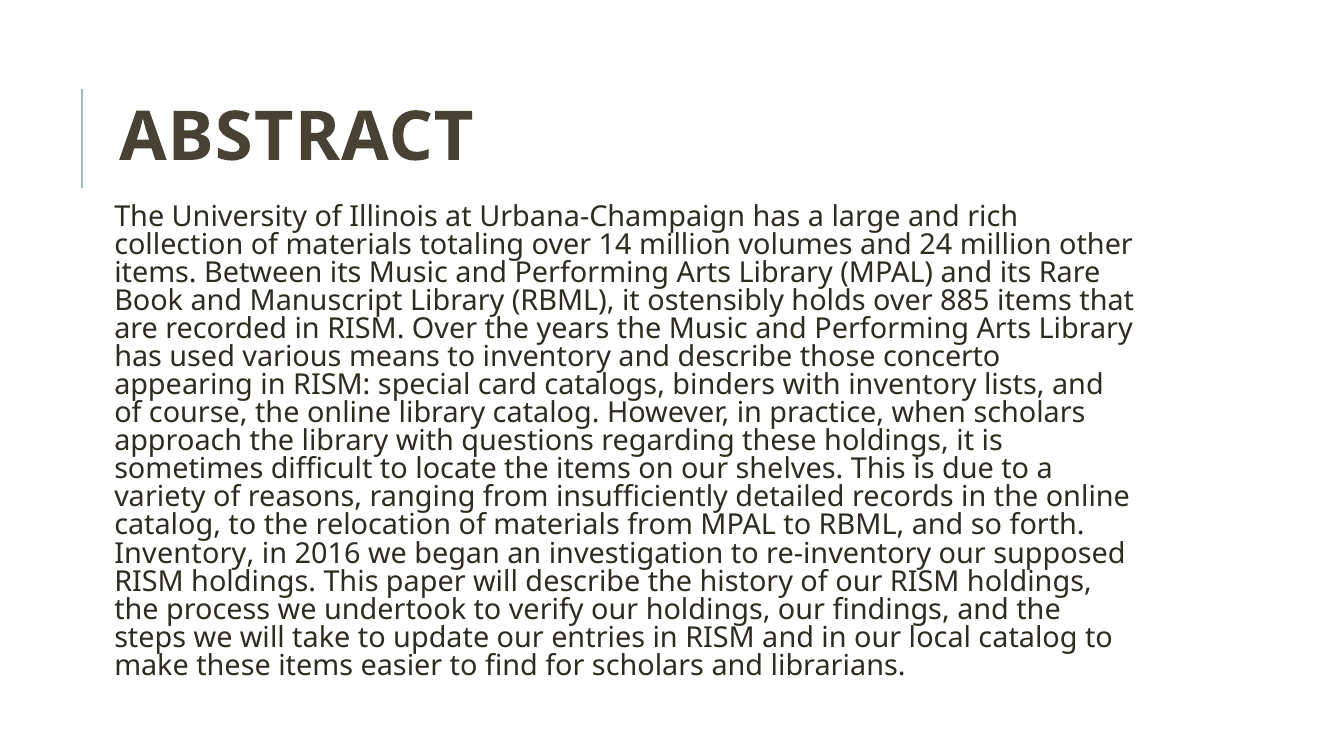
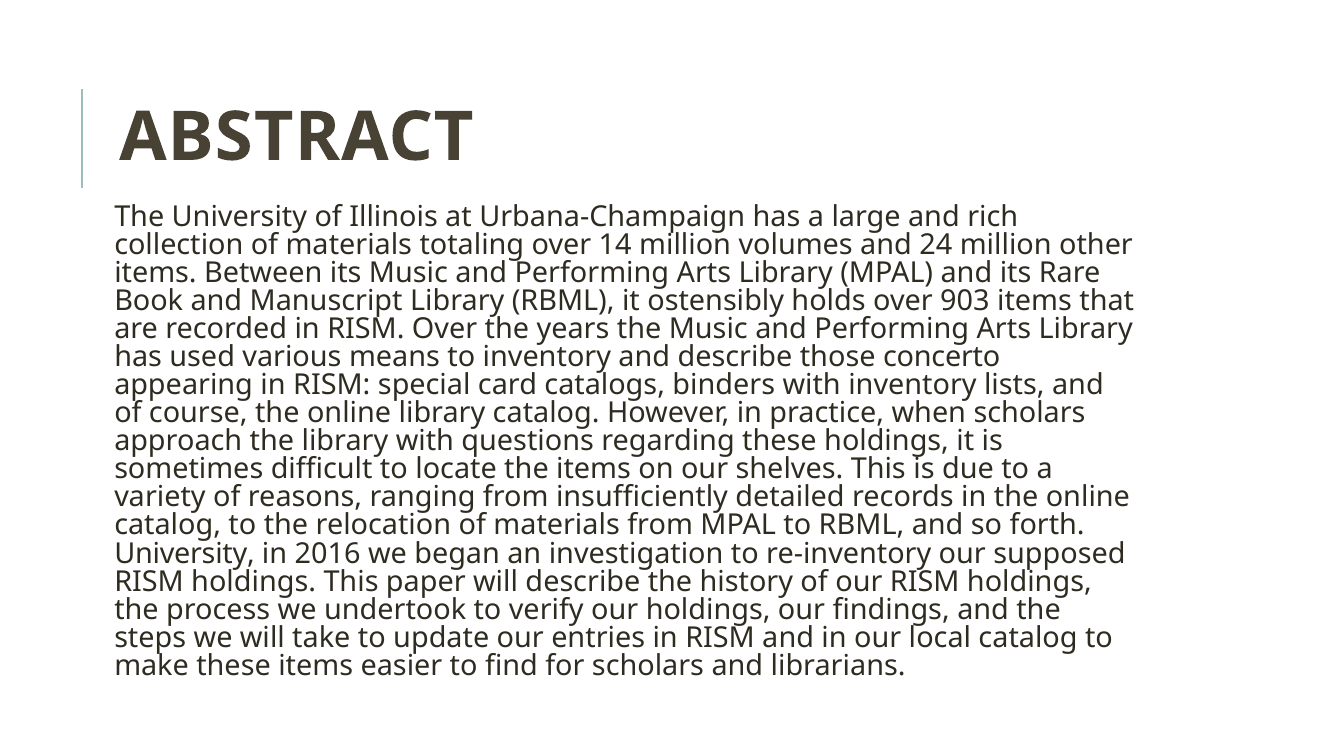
885: 885 -> 903 (965, 301)
Inventory: Inventory -> University (184, 553)
